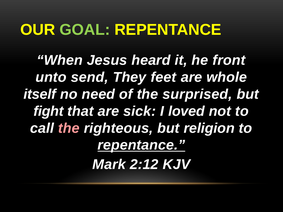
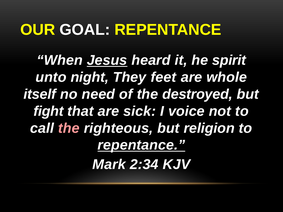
GOAL colour: light green -> white (85, 30)
Jesus underline: none -> present (107, 60)
front: front -> spirit (229, 60)
send: send -> night (90, 77)
surprised: surprised -> destroyed (198, 94)
loved: loved -> voice (186, 111)
2:12: 2:12 -> 2:34 (144, 165)
